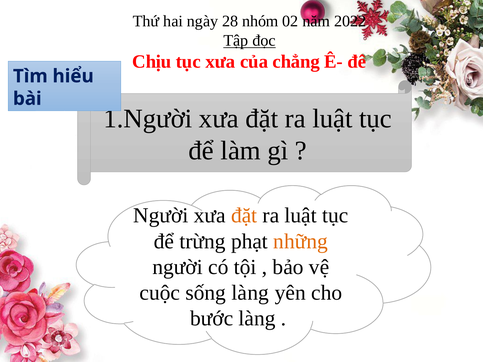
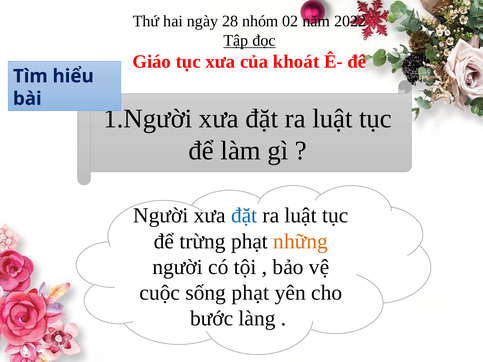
Chịu: Chịu -> Giáo (152, 62)
chẳng: chẳng -> khoát (296, 62)
đặt colour: orange -> blue (244, 216)
sống làng: làng -> phạt (250, 293)
